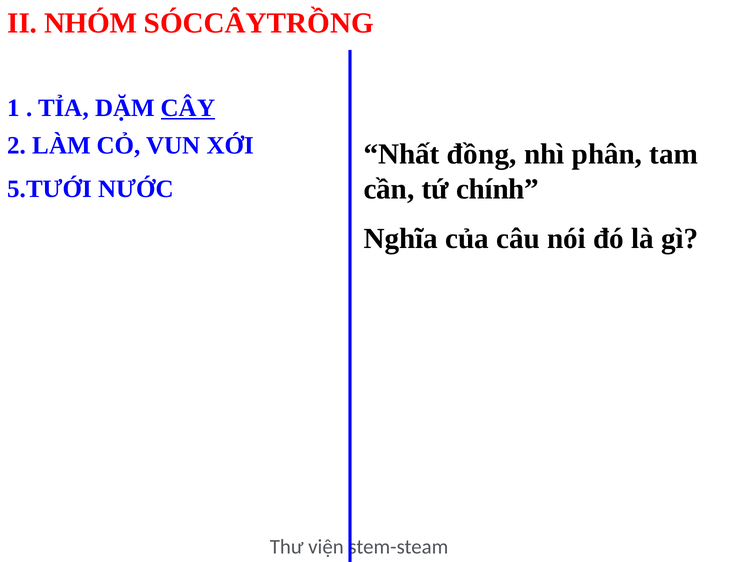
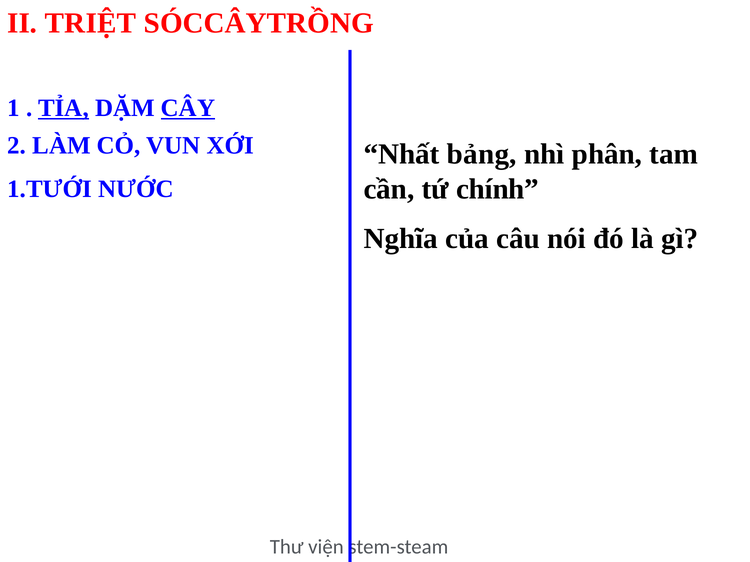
NHÓM: NHÓM -> TRIỆT (90, 23)
TỈA underline: none -> present (63, 108)
đồng: đồng -> bảng (482, 154)
5.TƯỚI: 5.TƯỚI -> 1.TƯỚI (50, 189)
